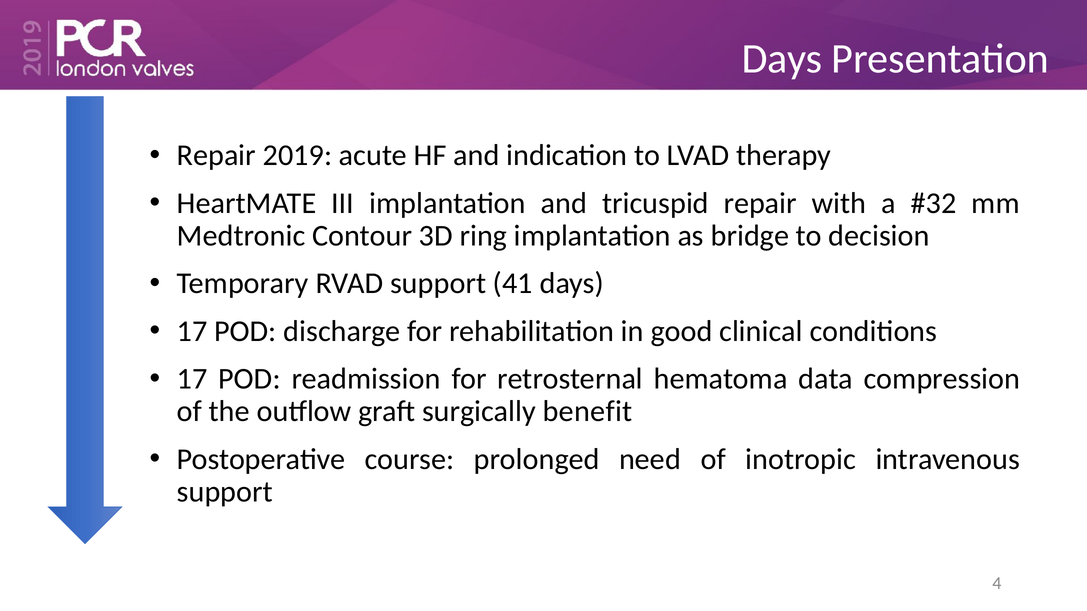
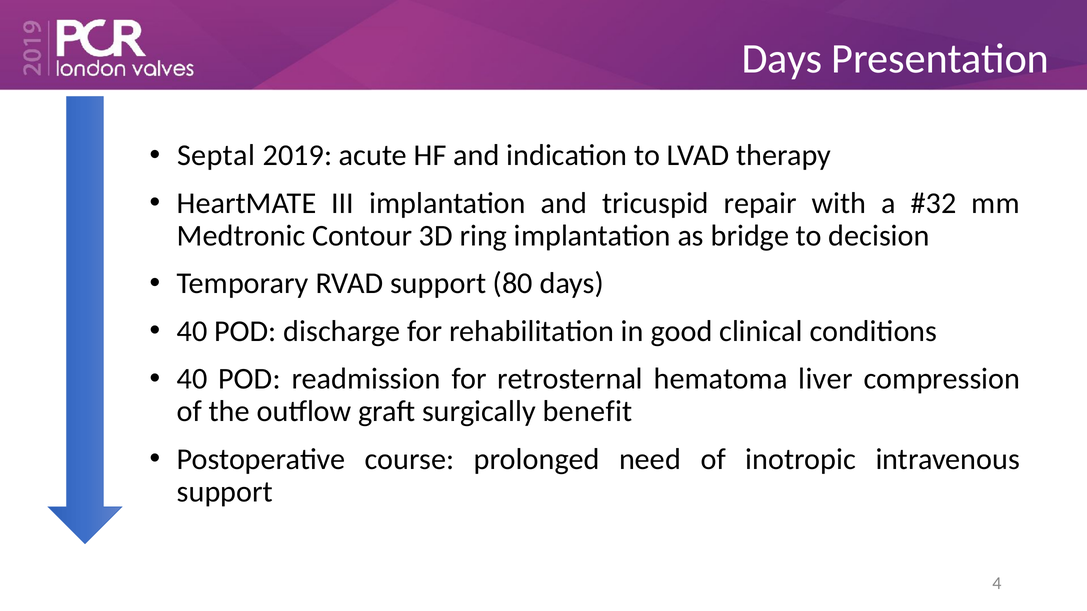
Repair: Repair -> Septal (216, 155)
41: 41 -> 80 (513, 284)
17: 17 -> 40 (192, 331)
17: 17 -> 40 (192, 379)
data: data -> liver (825, 379)
